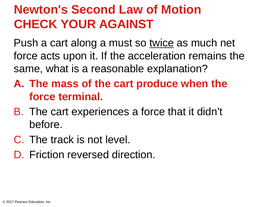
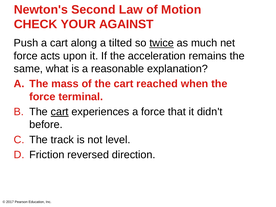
must: must -> tilted (121, 43)
produce: produce -> reached (157, 84)
cart underline: none -> present (60, 112)
